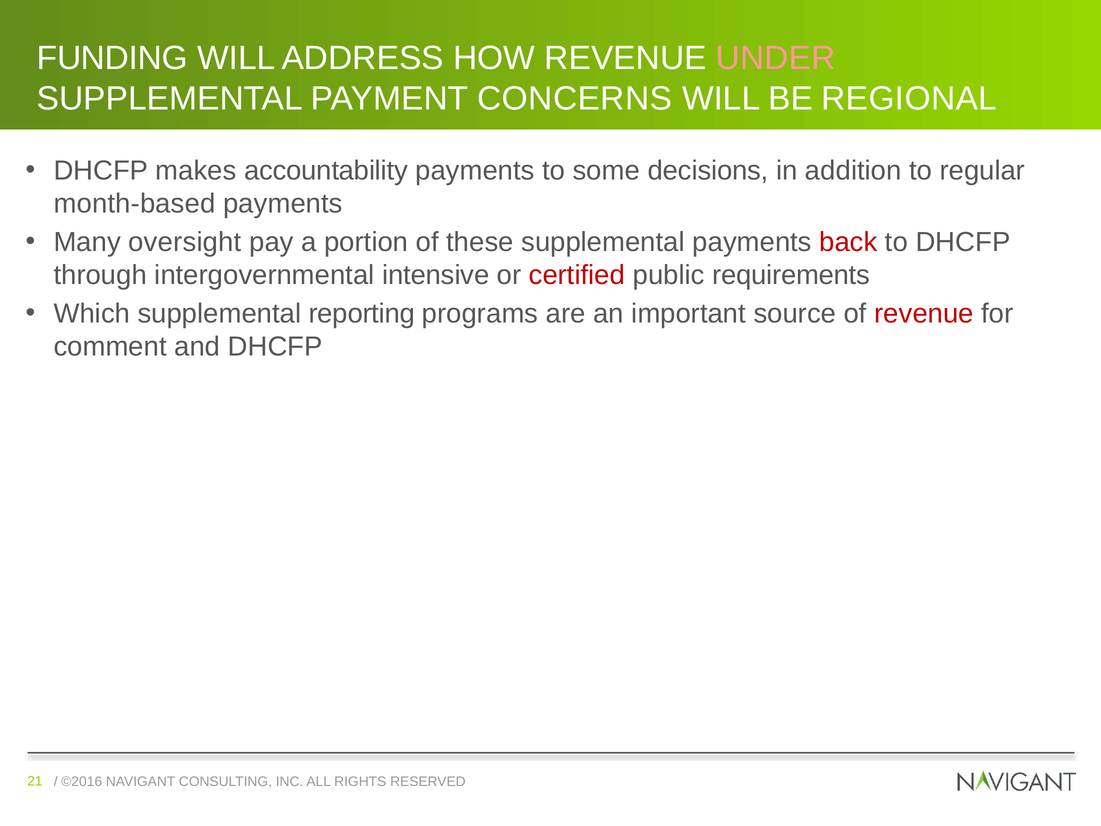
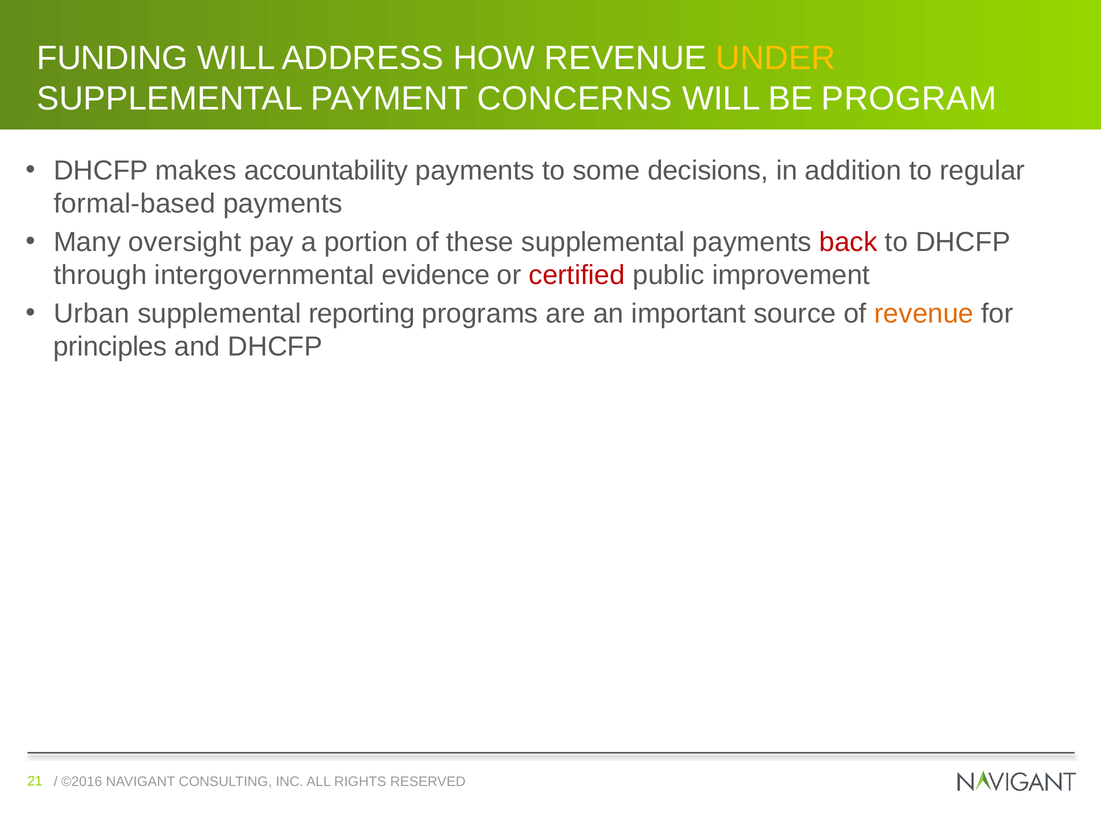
UNDER colour: pink -> yellow (776, 58)
REGIONAL: REGIONAL -> PROGRAM (909, 99)
month-based: month-based -> formal-based (135, 203)
intensive: intensive -> evidence (436, 275)
requirements: requirements -> improvement (791, 275)
Which: Which -> Urban (92, 314)
revenue colour: red -> orange (924, 314)
comment: comment -> principles (110, 347)
